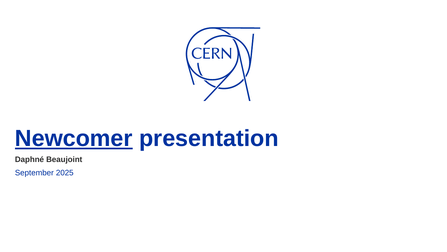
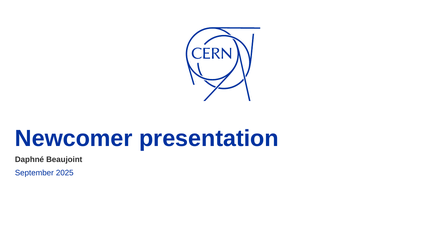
Newcomer underline: present -> none (74, 138)
